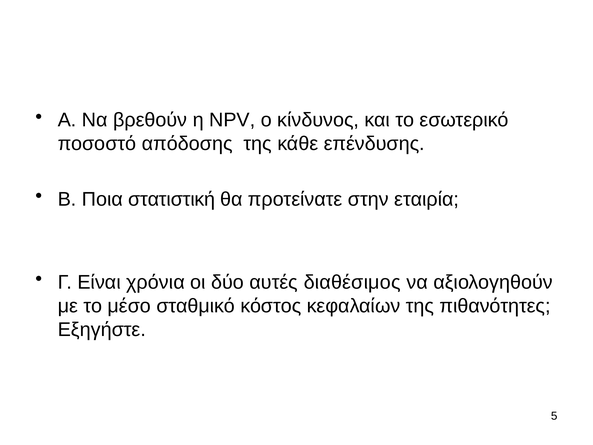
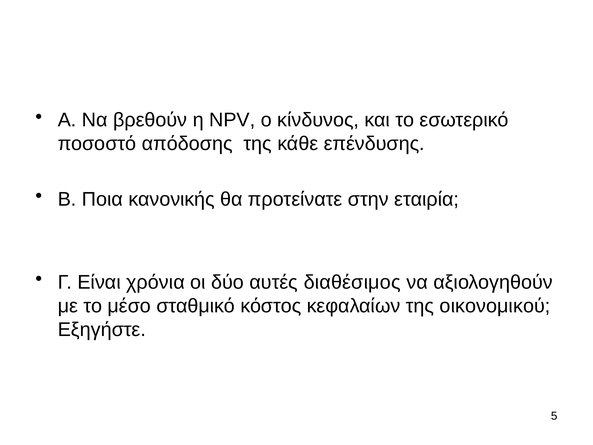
στατιστική: στατιστική -> κανονικής (172, 199)
πιθανότητες: πιθανότητες -> οικονομικού (495, 306)
